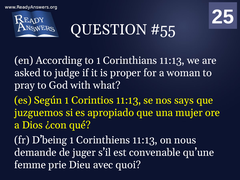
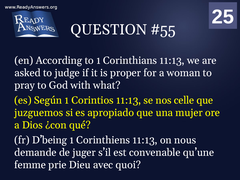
says: says -> celle (184, 100)
